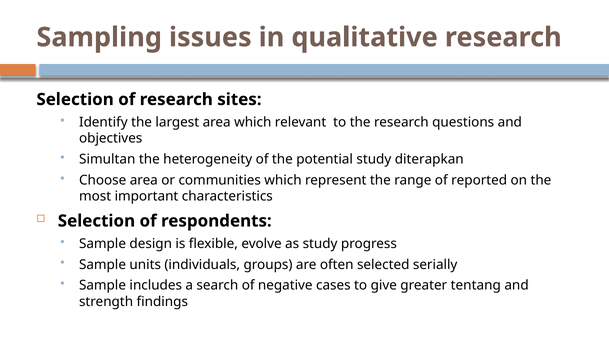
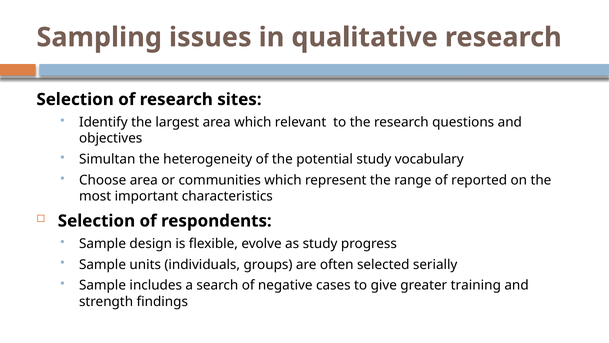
diterapkan: diterapkan -> vocabulary (429, 159)
tentang: tentang -> training (476, 285)
